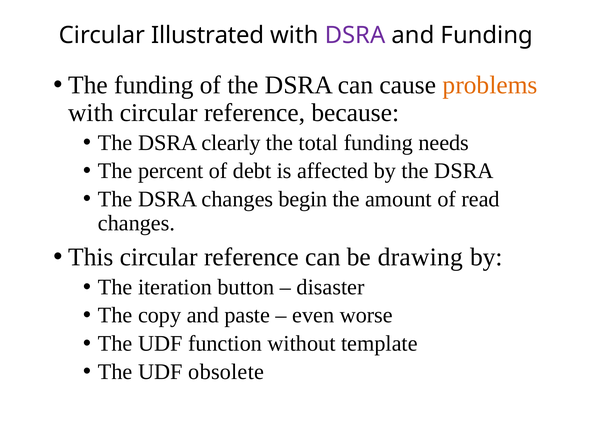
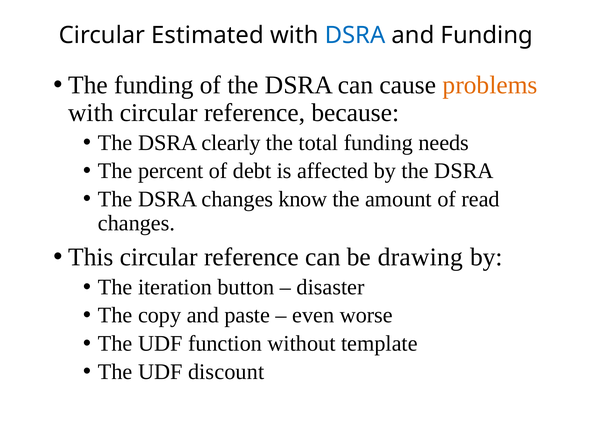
Illustrated: Illustrated -> Estimated (208, 35)
DSRA colour: purple -> blue (355, 35)
begin: begin -> know (303, 199)
obsolete: obsolete -> discount (226, 371)
